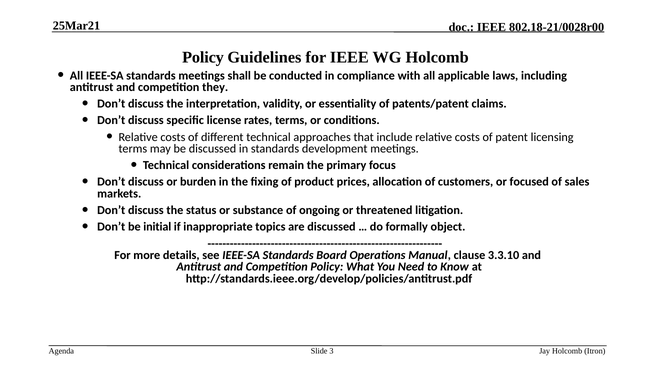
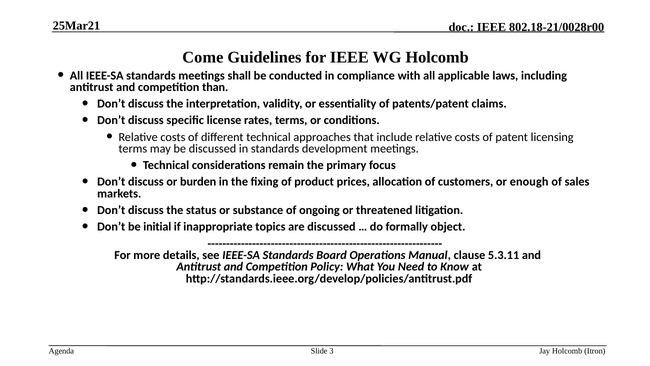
Policy: Policy -> Come (203, 57)
they: they -> than (215, 87)
focused: focused -> enough (529, 182)
3.3.10: 3.3.10 -> 5.3.11 (504, 255)
